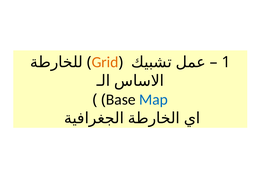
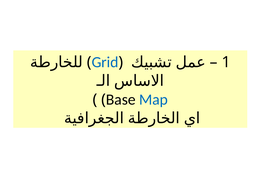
Grid colour: orange -> blue (105, 62)
